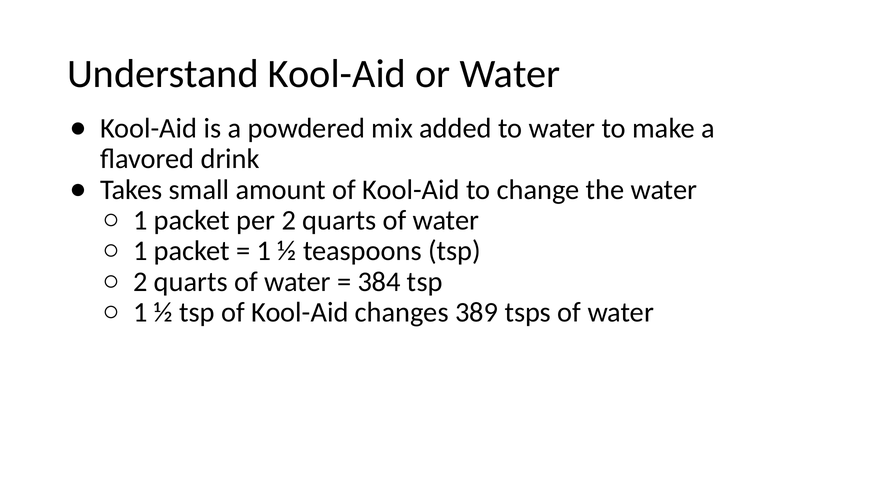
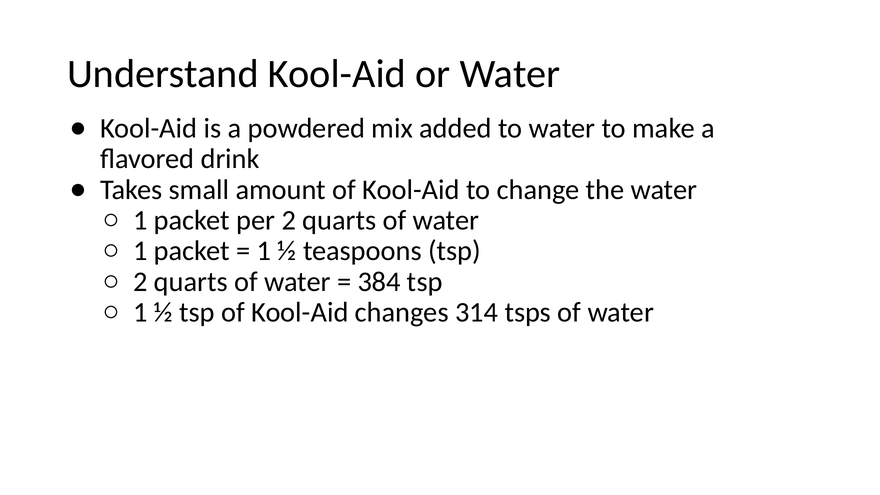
389: 389 -> 314 (477, 313)
